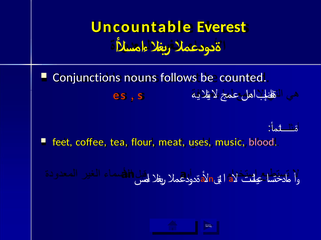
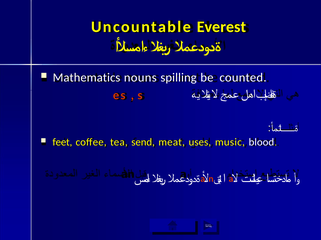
Conjunctions: Conjunctions -> Mathematics (87, 78)
follows: follows -> spilling (179, 78)
flour: flour -> send (143, 142)
blood colour: pink -> white (261, 142)
